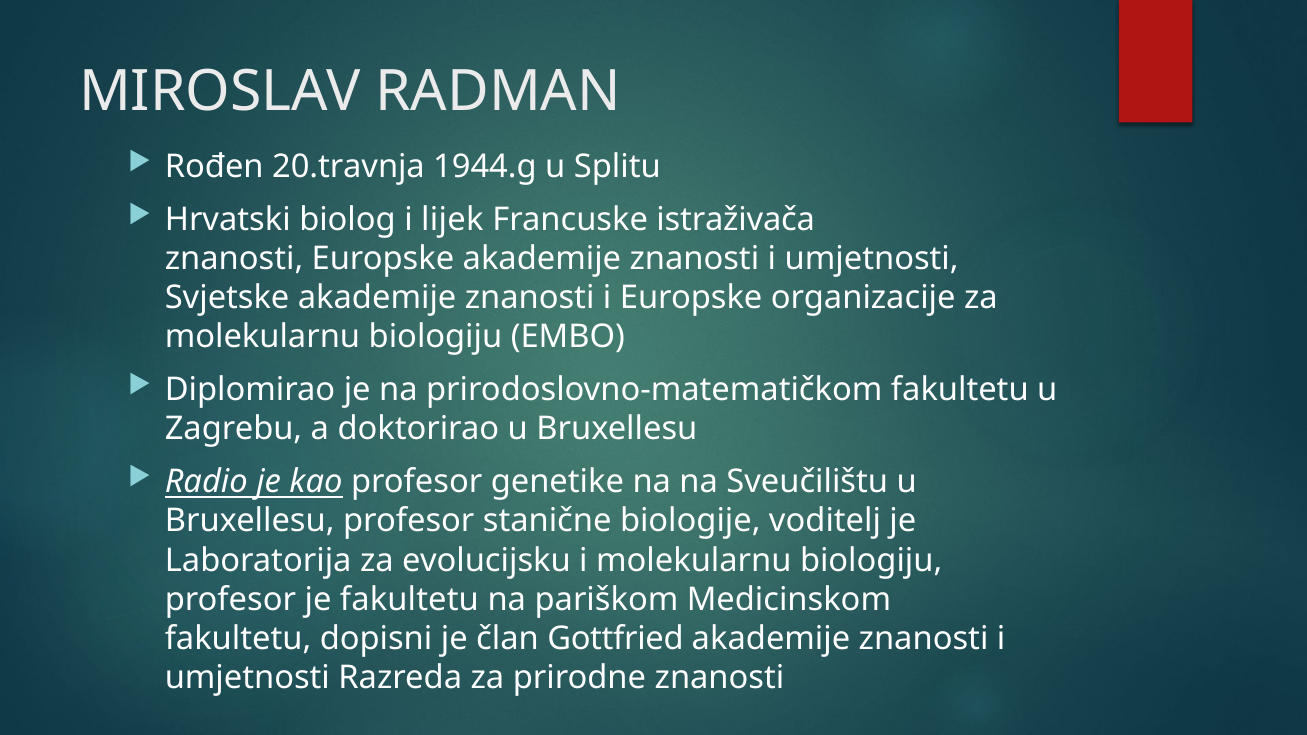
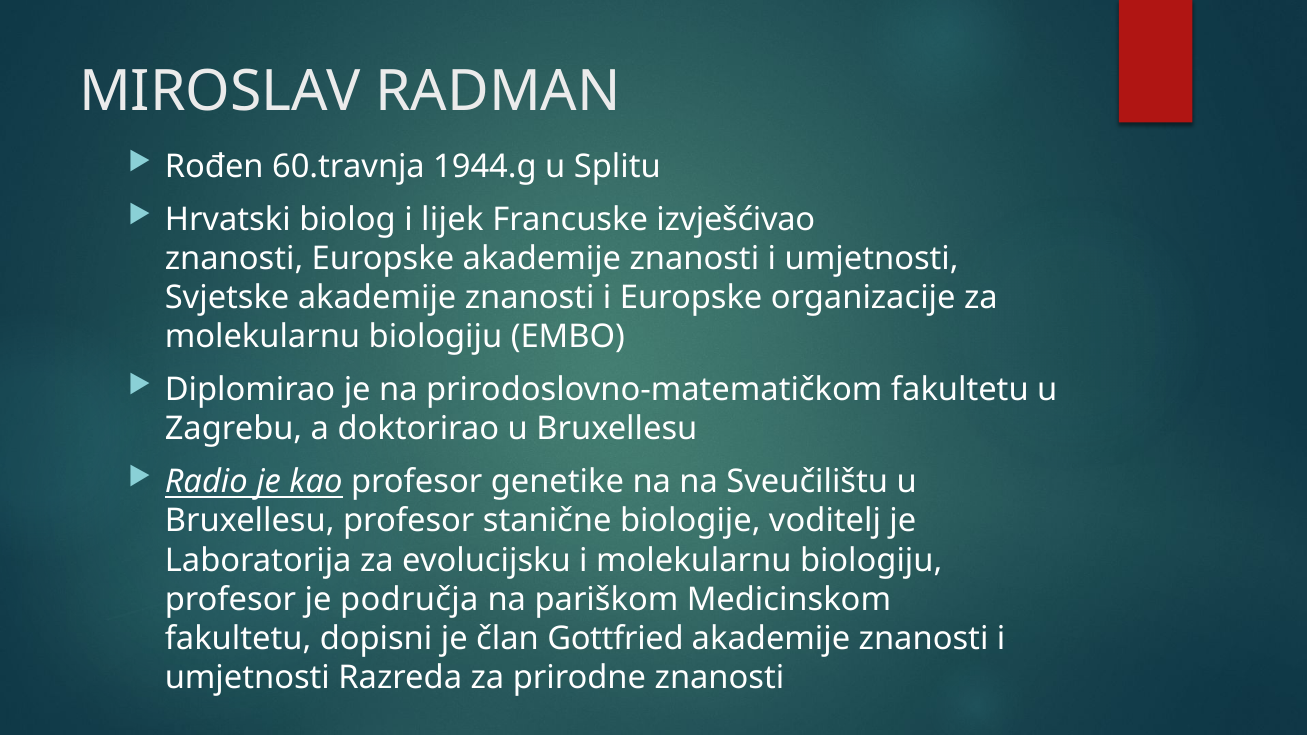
20.travnja: 20.travnja -> 60.travnja (348, 167)
istraživača: istraživača -> izvješćivao (736, 220)
je fakultetu: fakultetu -> područja (409, 600)
